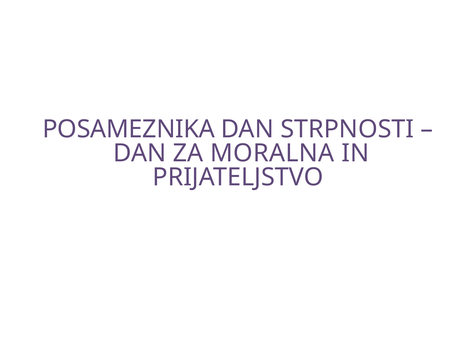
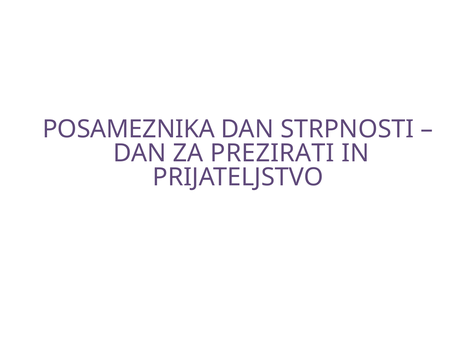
MORALNA: MORALNA -> PREZIRATI (272, 153)
